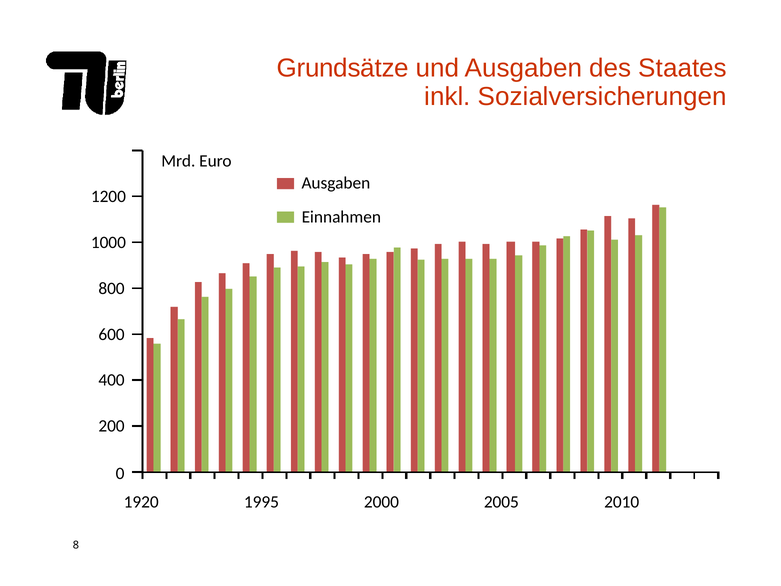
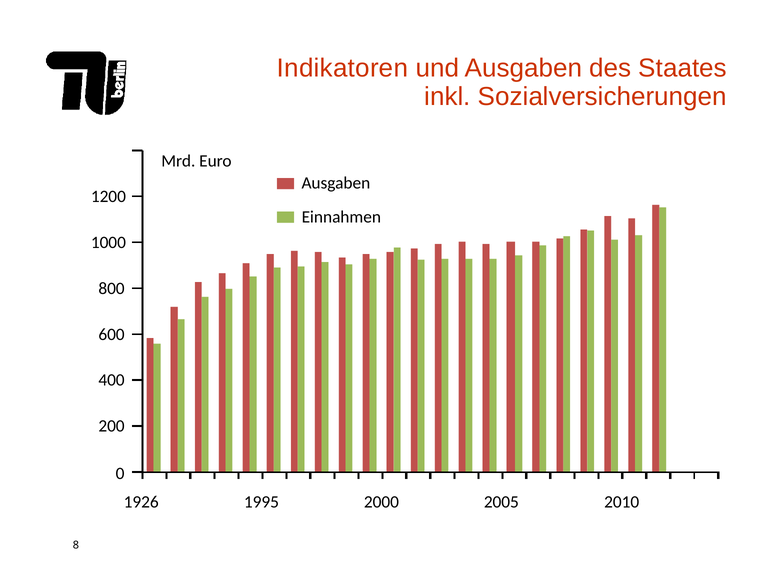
Grundsätze: Grundsätze -> Indikatoren (342, 68)
1920: 1920 -> 1926 (141, 502)
